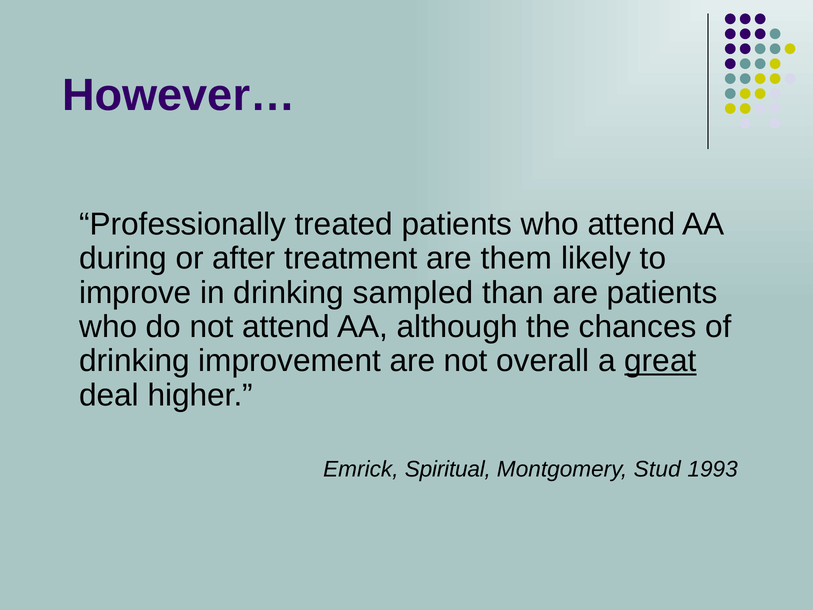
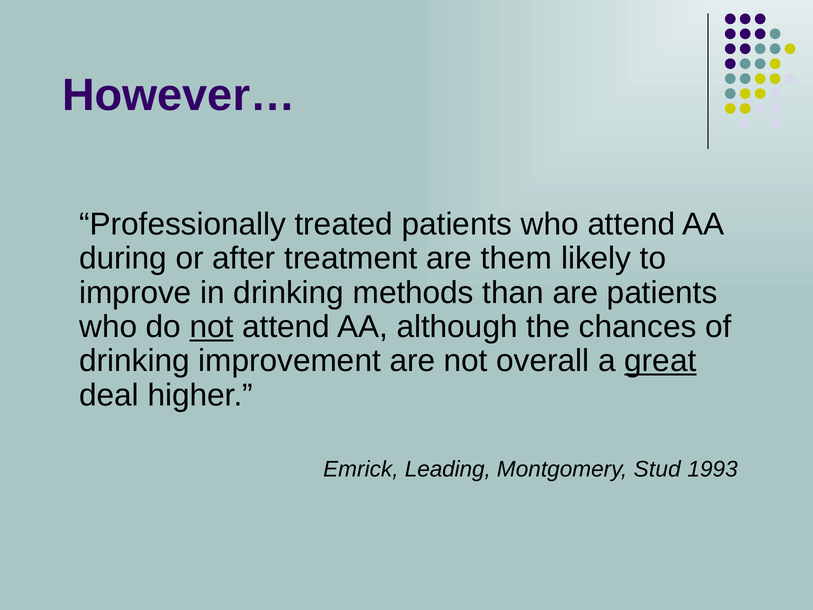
sampled: sampled -> methods (413, 293)
not underline: none -> present (212, 327)
Spiritual: Spiritual -> Leading (448, 469)
